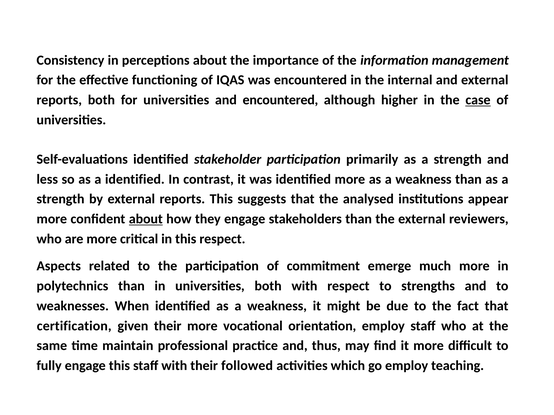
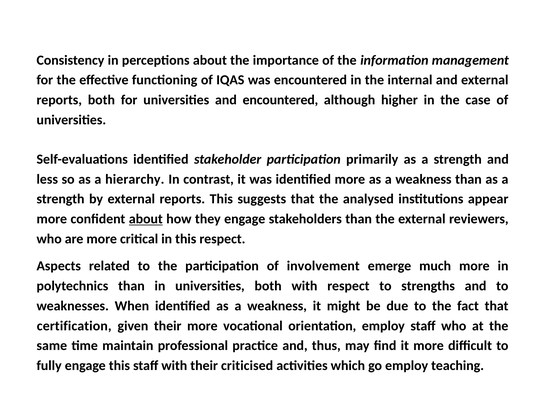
case underline: present -> none (478, 100)
a identified: identified -> hierarchy (135, 179)
commitment: commitment -> involvement (323, 266)
followed: followed -> criticised (247, 366)
